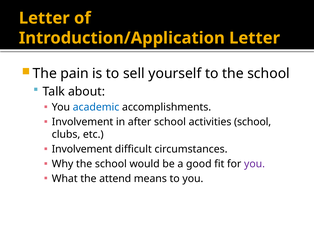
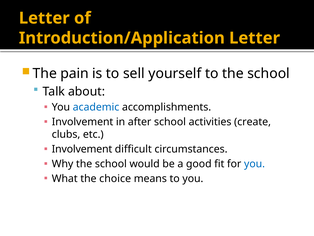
activities school: school -> create (253, 122)
you colour: purple -> blue (255, 164)
attend: attend -> choice (115, 178)
